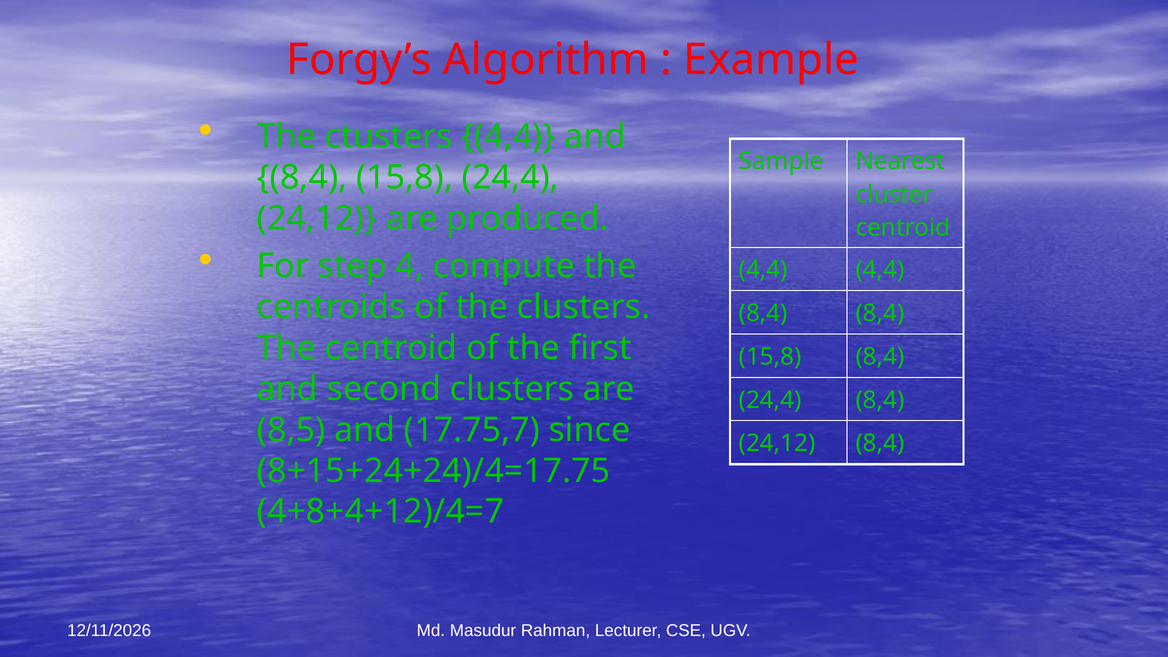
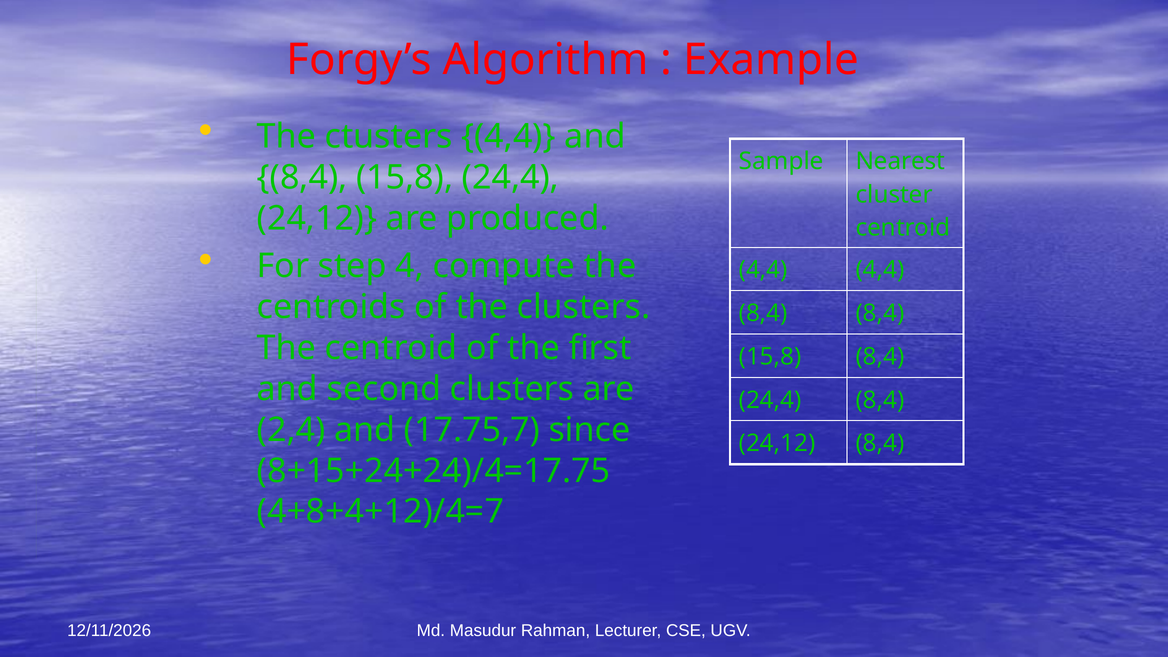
8,5: 8,5 -> 2,4 (291, 430)
